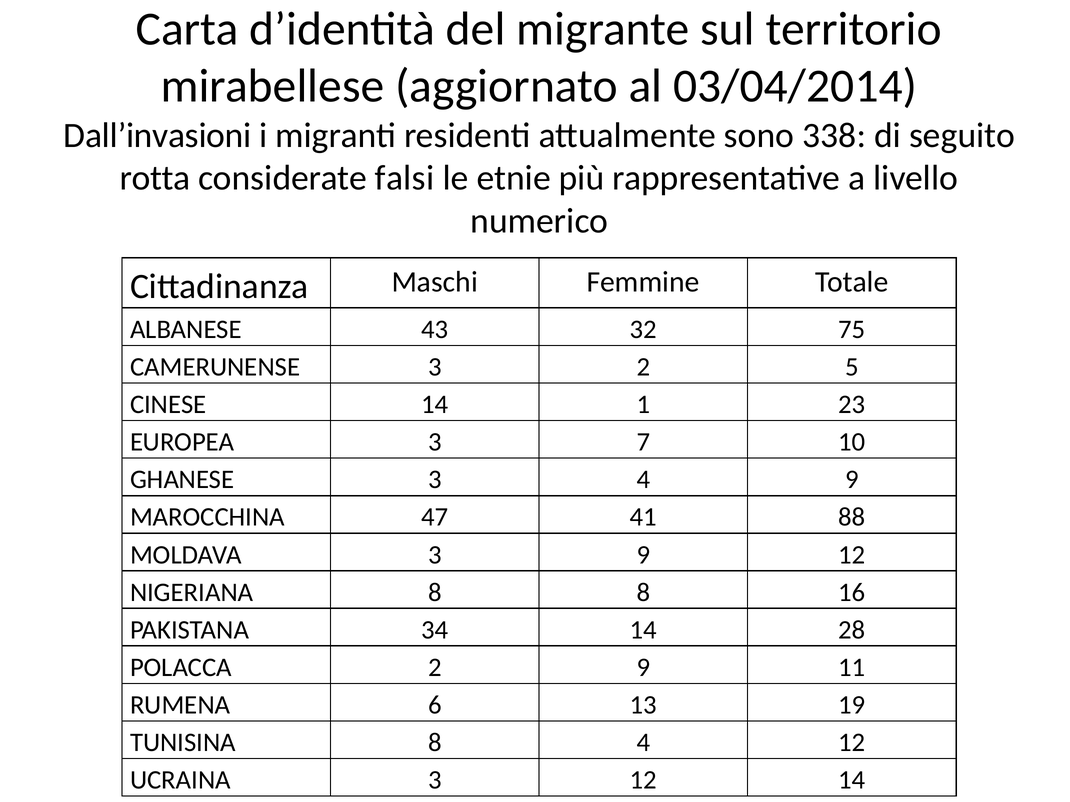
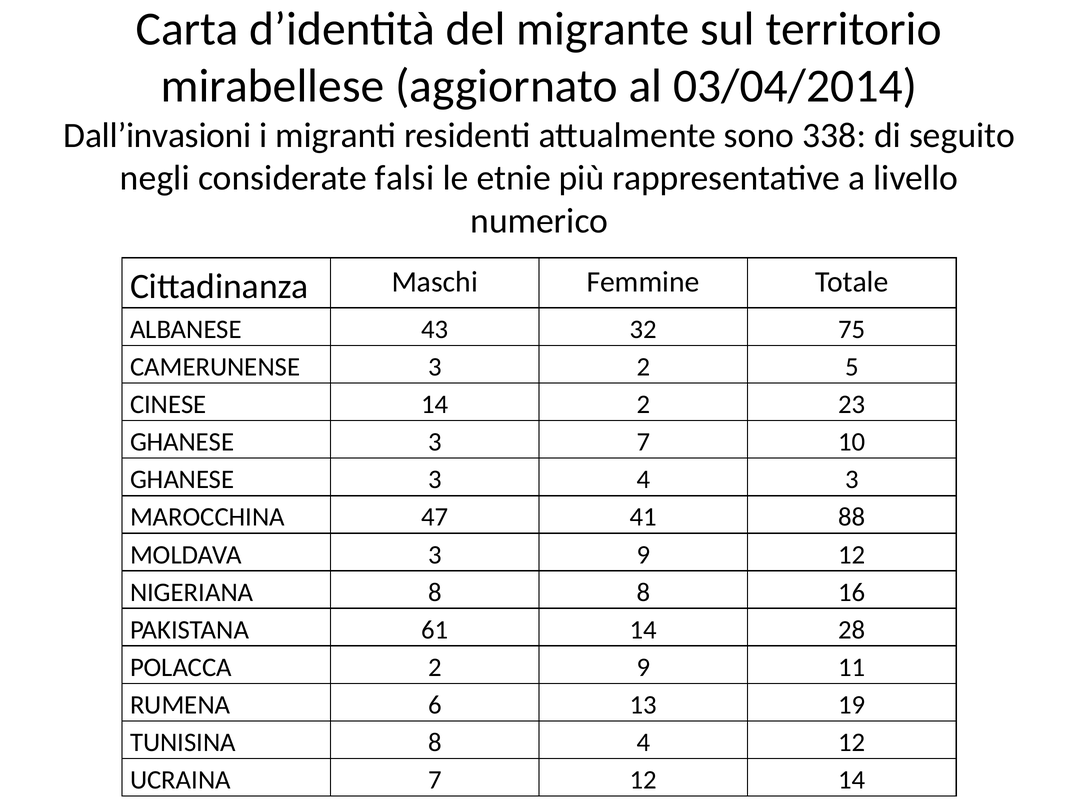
rotta: rotta -> negli (155, 178)
14 1: 1 -> 2 (643, 405)
EUROPEA: EUROPEA -> GHANESE (182, 442)
4 9: 9 -> 3 (852, 480)
34: 34 -> 61 (435, 630)
UCRAINA 3: 3 -> 7 (435, 781)
